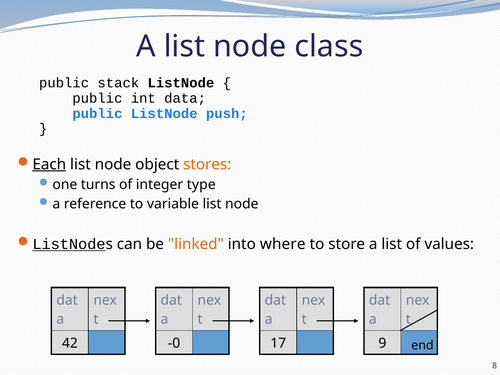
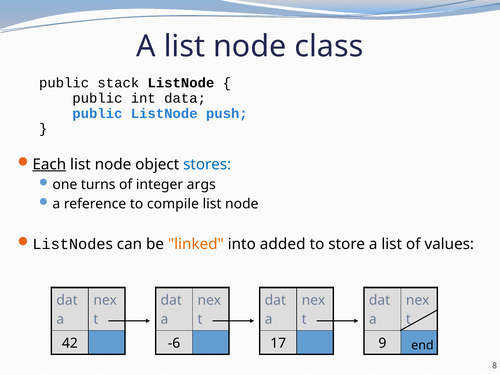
stores colour: orange -> blue (207, 164)
type: type -> args (201, 185)
variable: variable -> compile (173, 204)
ListNode underline: present -> none (69, 244)
where: where -> added (283, 244)
-0: -0 -> -6 (174, 343)
